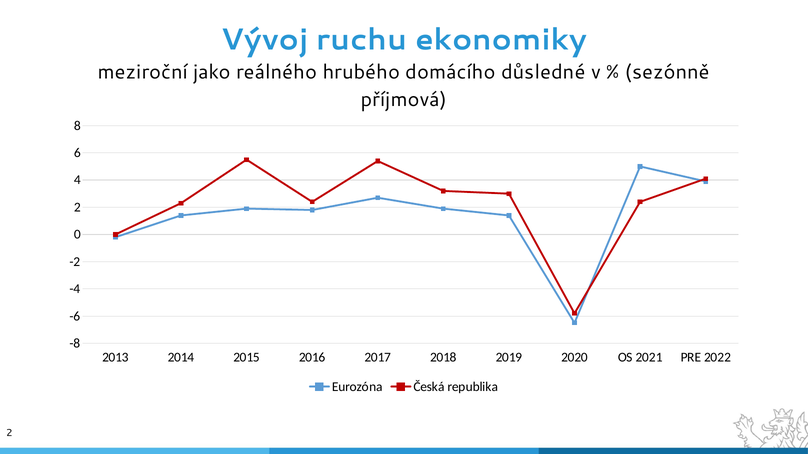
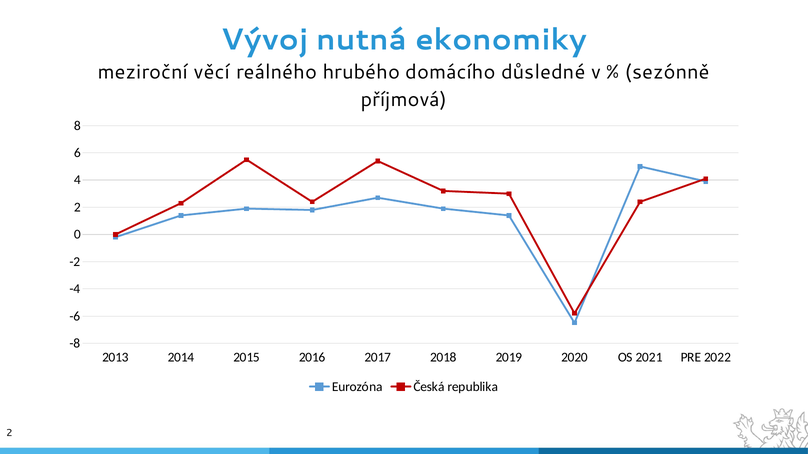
ruchu: ruchu -> nutná (362, 40)
jako: jako -> věcí (212, 72)
